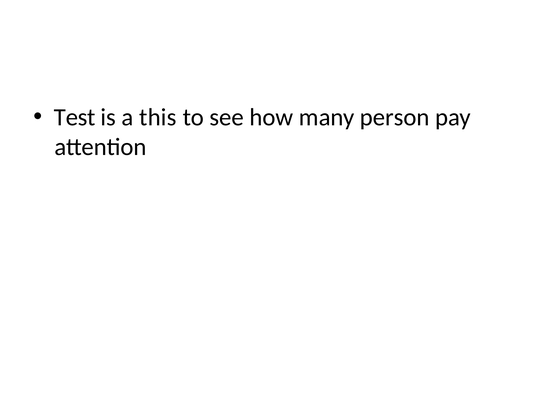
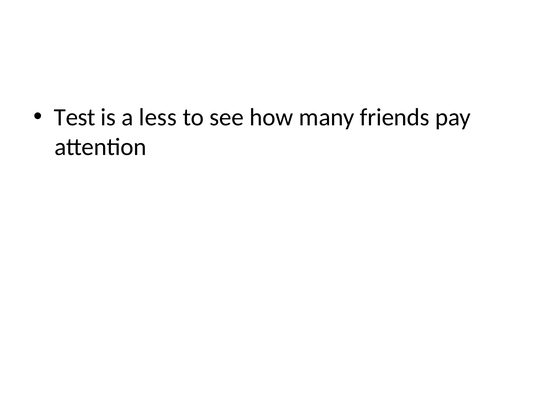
this: this -> less (158, 117)
person: person -> friends (395, 117)
